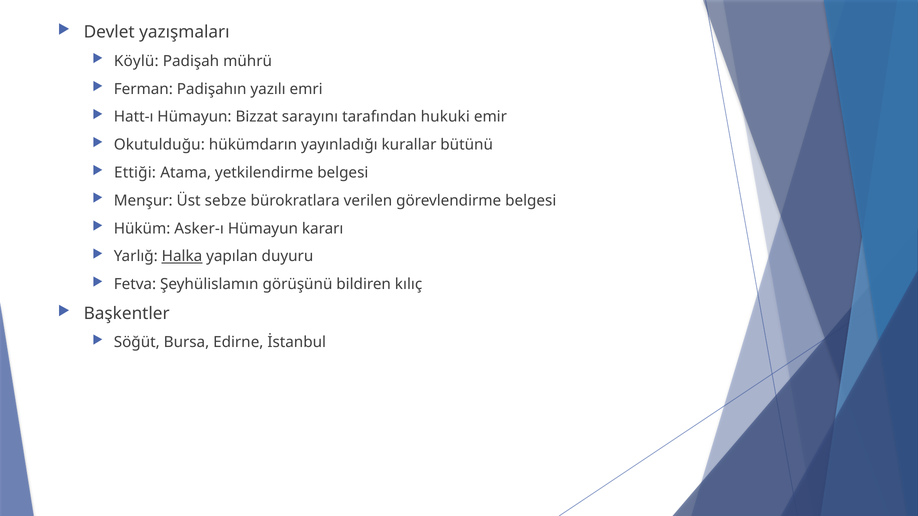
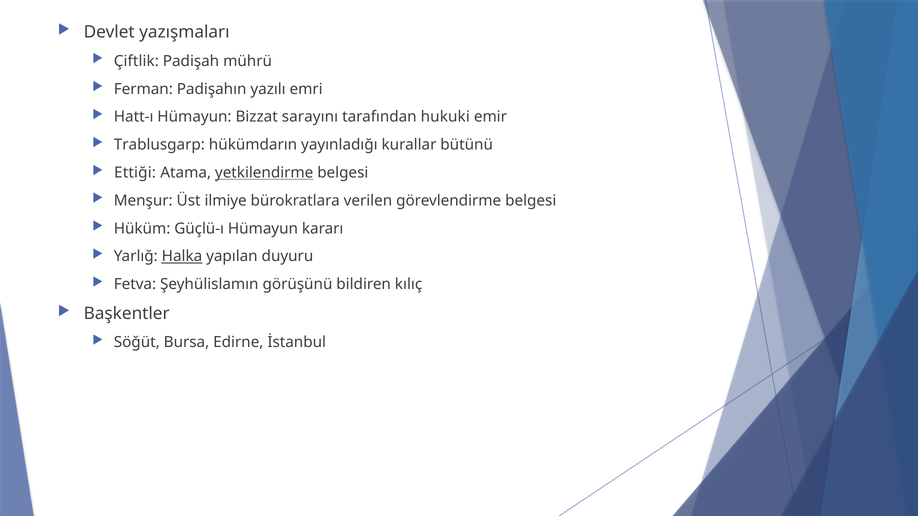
Köylü: Köylü -> Çiftlik (136, 61)
Okutulduğu: Okutulduğu -> Trablusgarp (159, 145)
yetkilendirme underline: none -> present (264, 173)
sebze: sebze -> ilmiye (226, 201)
Asker-ı: Asker-ı -> Güçlü-ı (199, 229)
